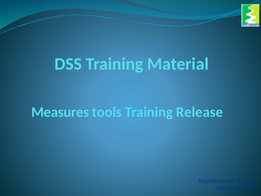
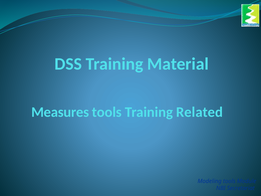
Release: Release -> Related (200, 112)
